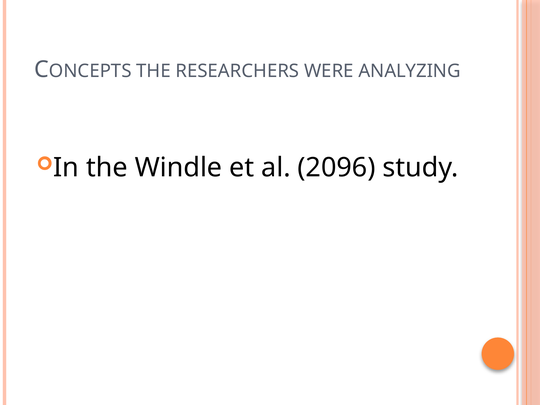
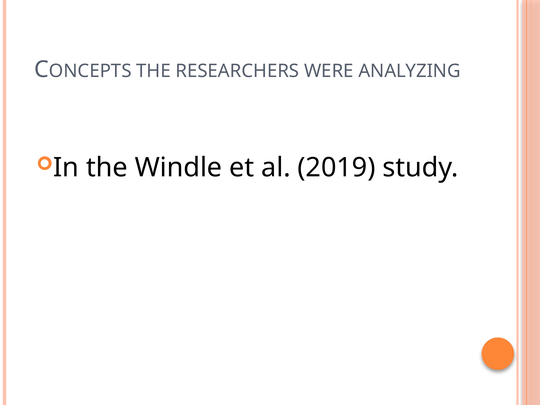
2096: 2096 -> 2019 (337, 167)
